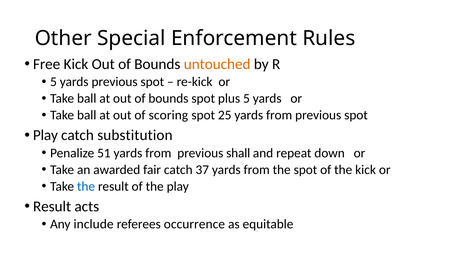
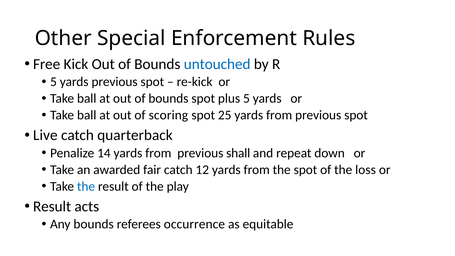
untouched colour: orange -> blue (217, 64)
Play: Play -> Live (45, 135)
substitution: substitution -> quarterback (135, 135)
51: 51 -> 14 (104, 153)
37: 37 -> 12 (202, 170)
the kick: kick -> loss (366, 170)
Any include: include -> bounds (94, 224)
